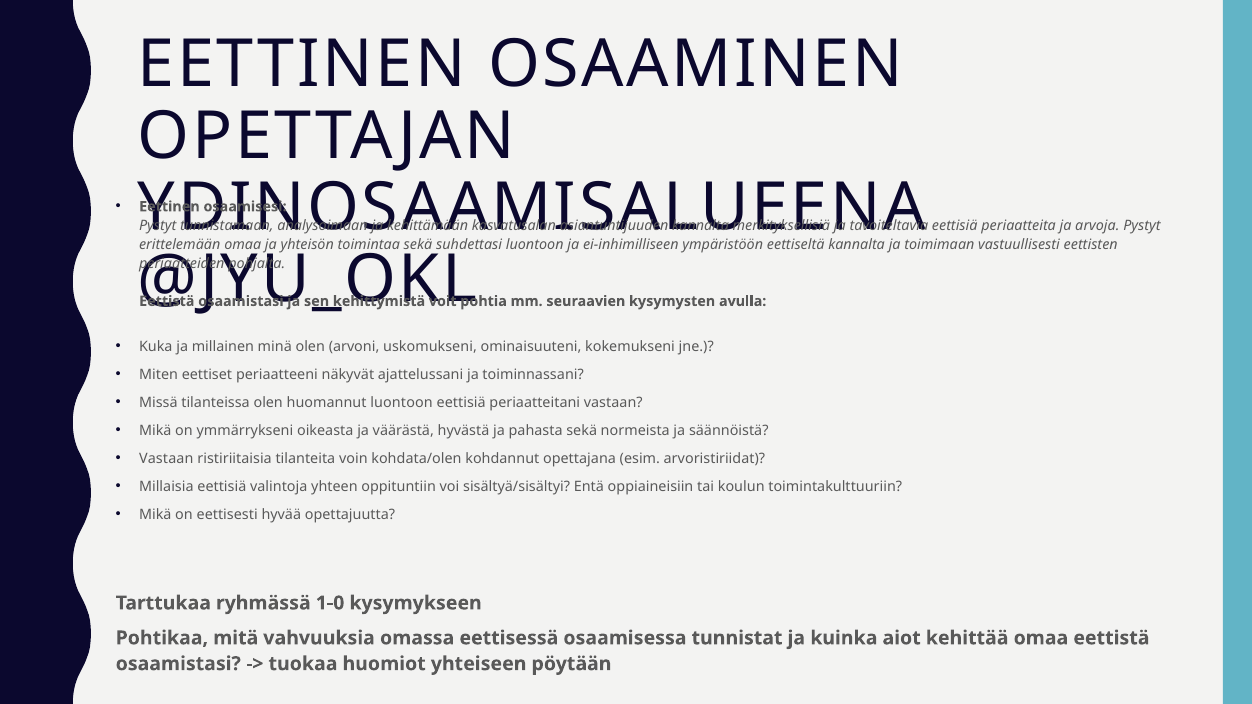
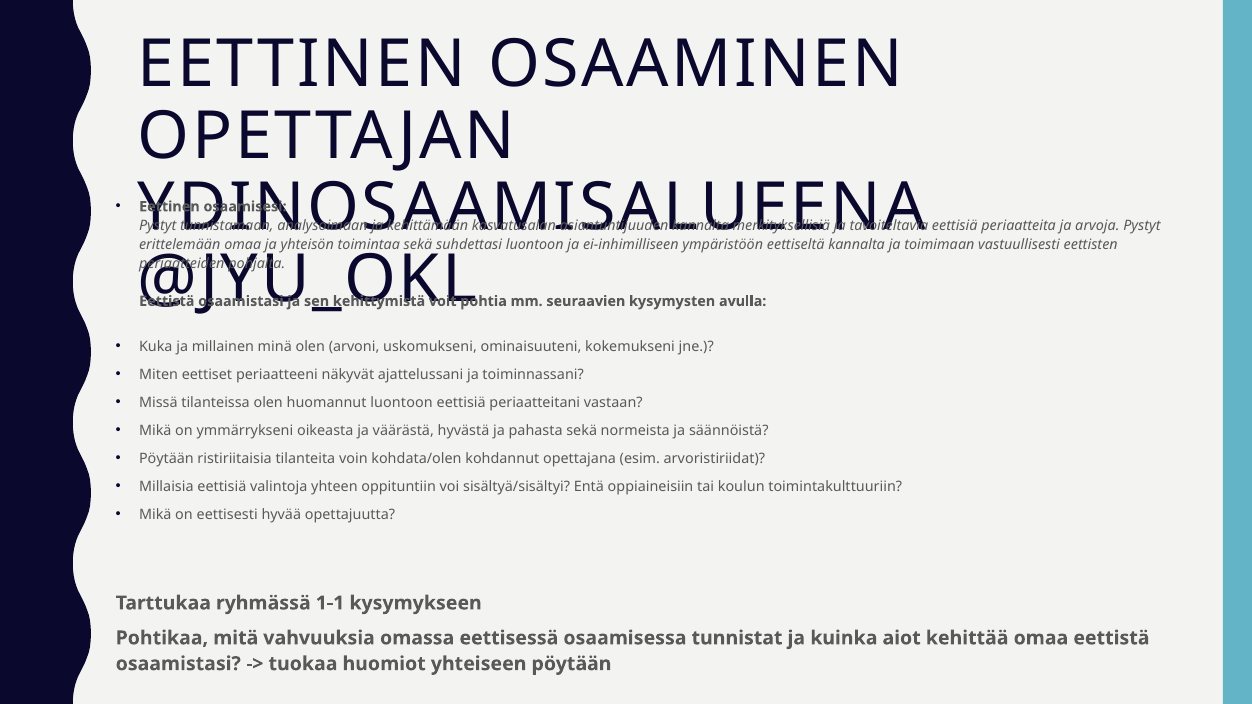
Vastaan: Vastaan -> Pöytään (166, 459)
1-0: 1-0 -> 1-1 (330, 603)
